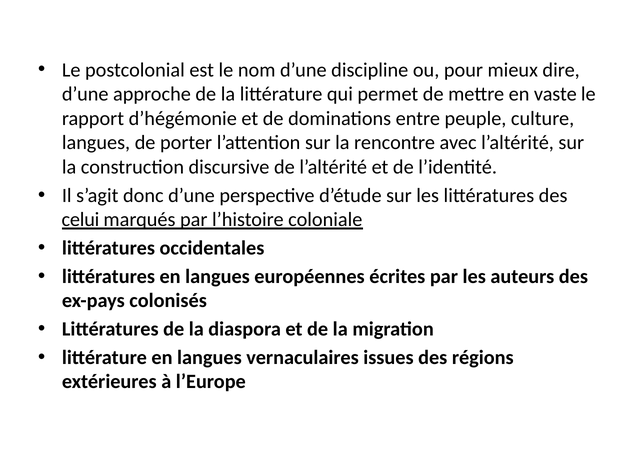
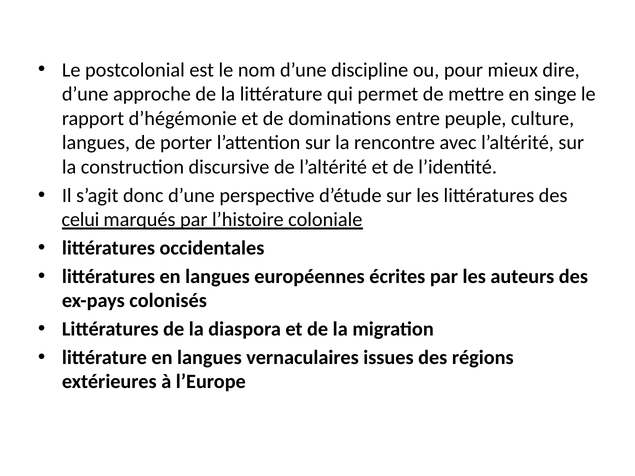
vaste: vaste -> singe (555, 94)
